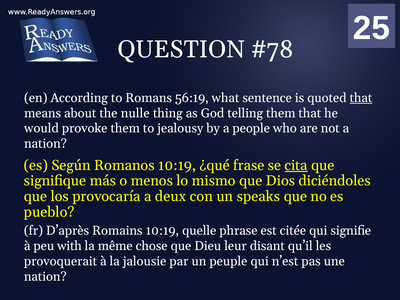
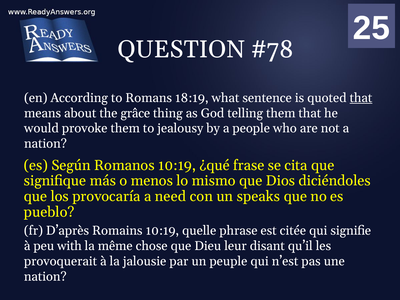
56:19: 56:19 -> 18:19 (192, 98)
nulle: nulle -> grâce (135, 113)
cita underline: present -> none (296, 165)
deux: deux -> need (171, 196)
